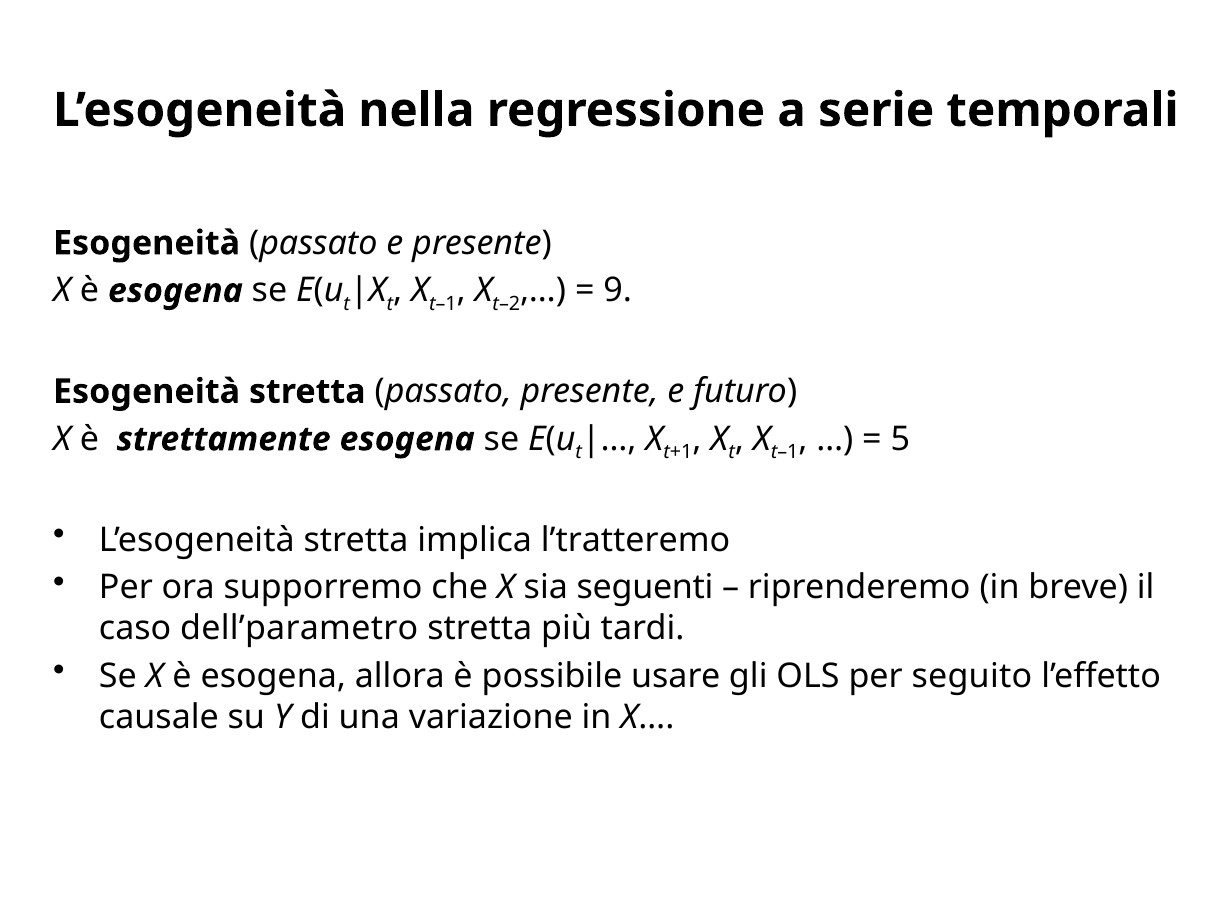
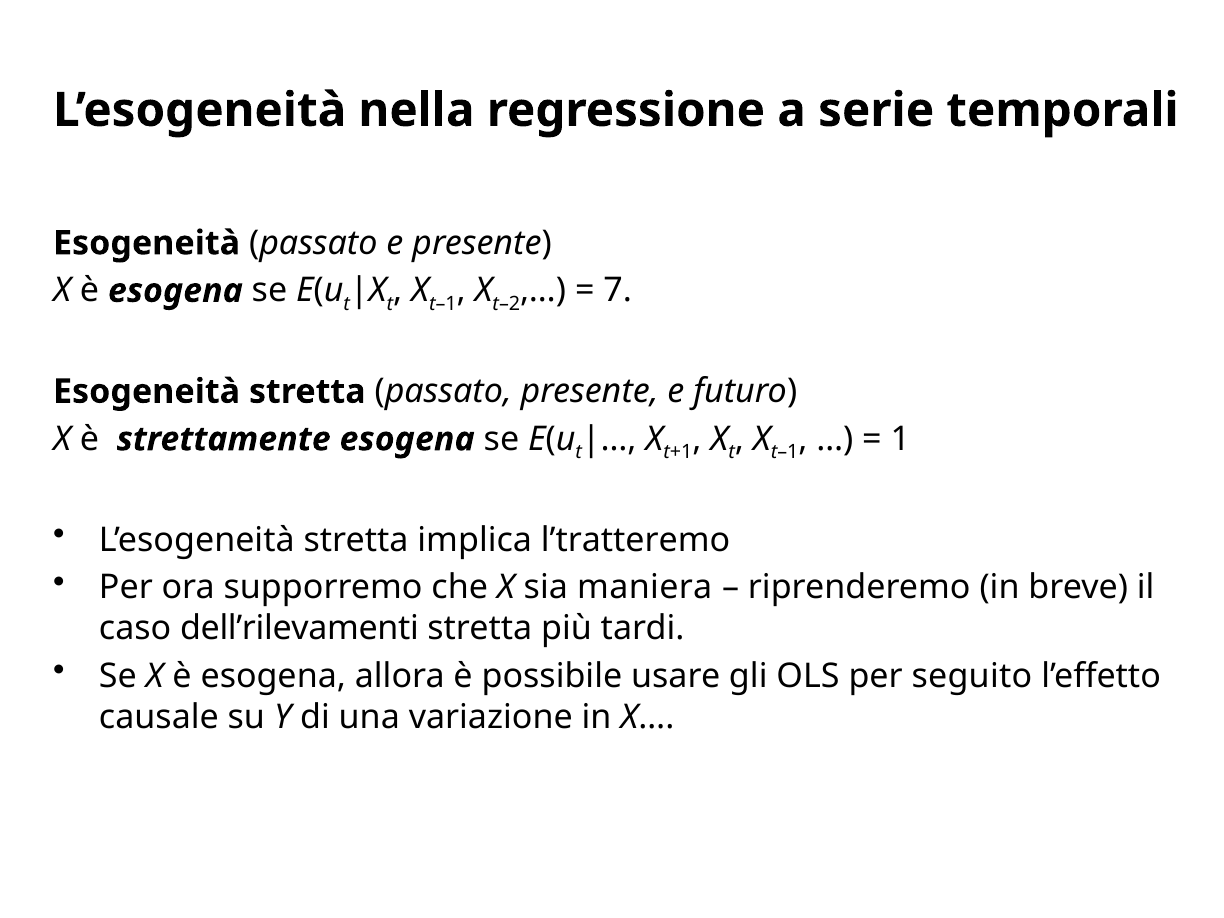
9: 9 -> 7 (618, 291)
5: 5 -> 1 (900, 439)
seguenti: seguenti -> maniera (645, 588)
dell’parametro: dell’parametro -> dell’rilevamenti (299, 628)
